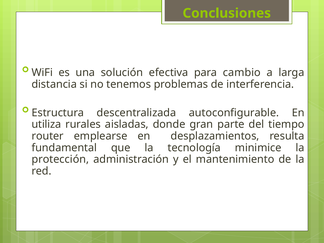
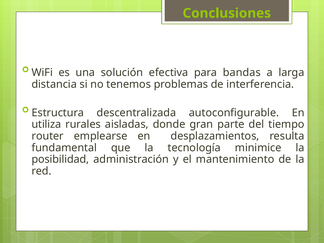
cambio: cambio -> bandas (242, 73)
protección: protección -> posibilidad (60, 159)
